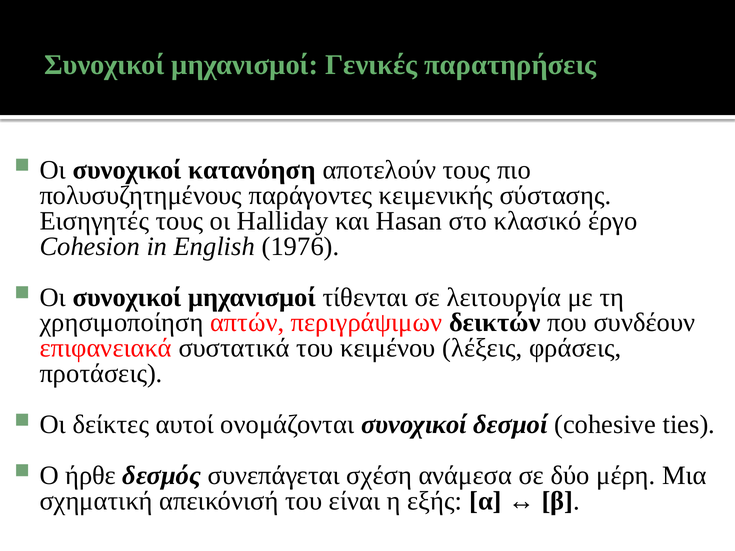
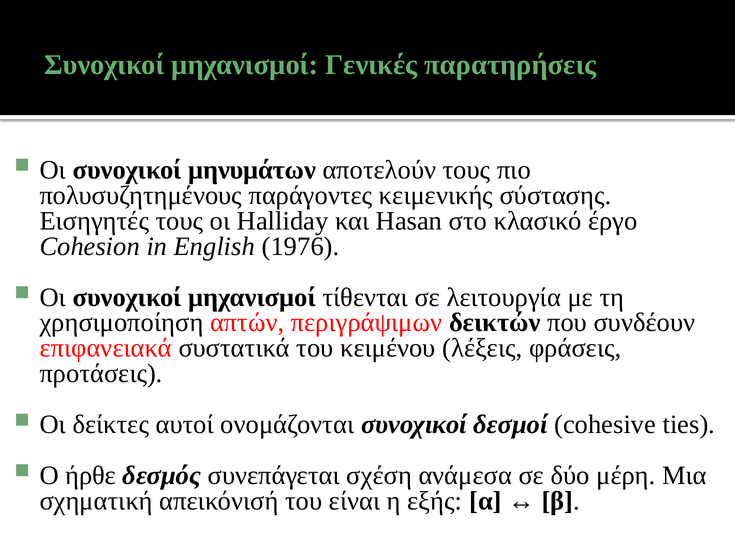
κατανόηση: κατανόηση -> μηνυμάτων (252, 170)
